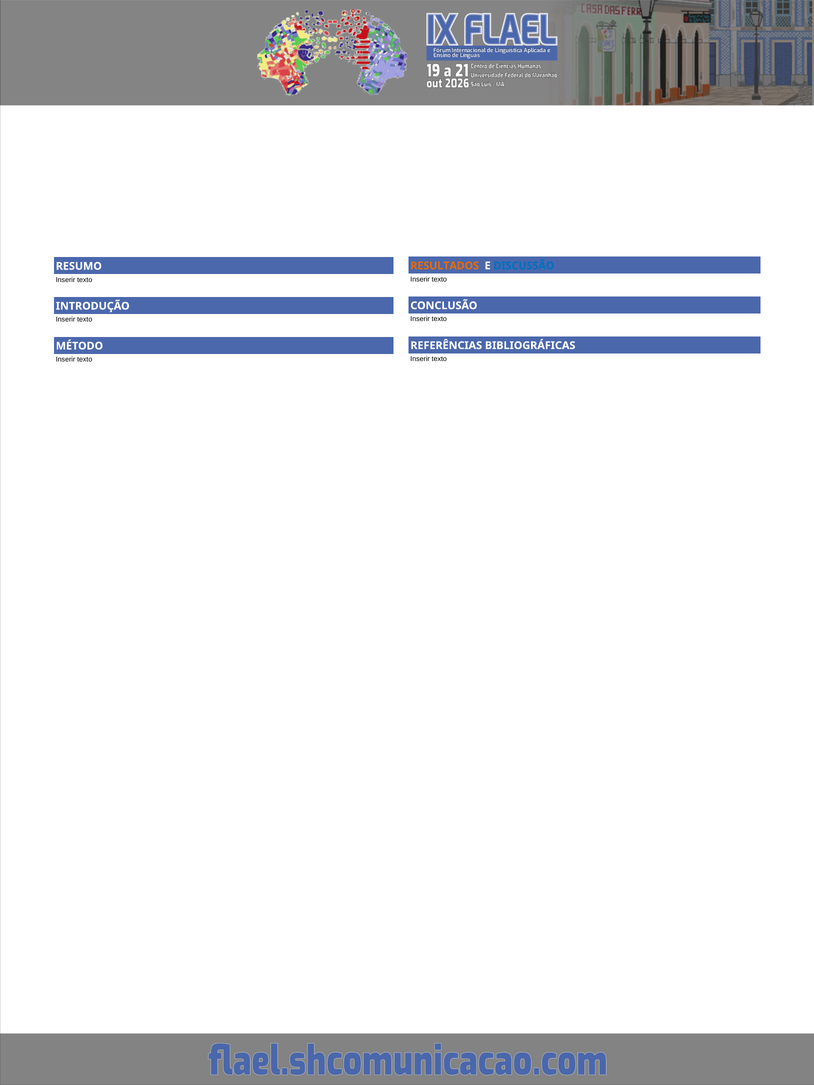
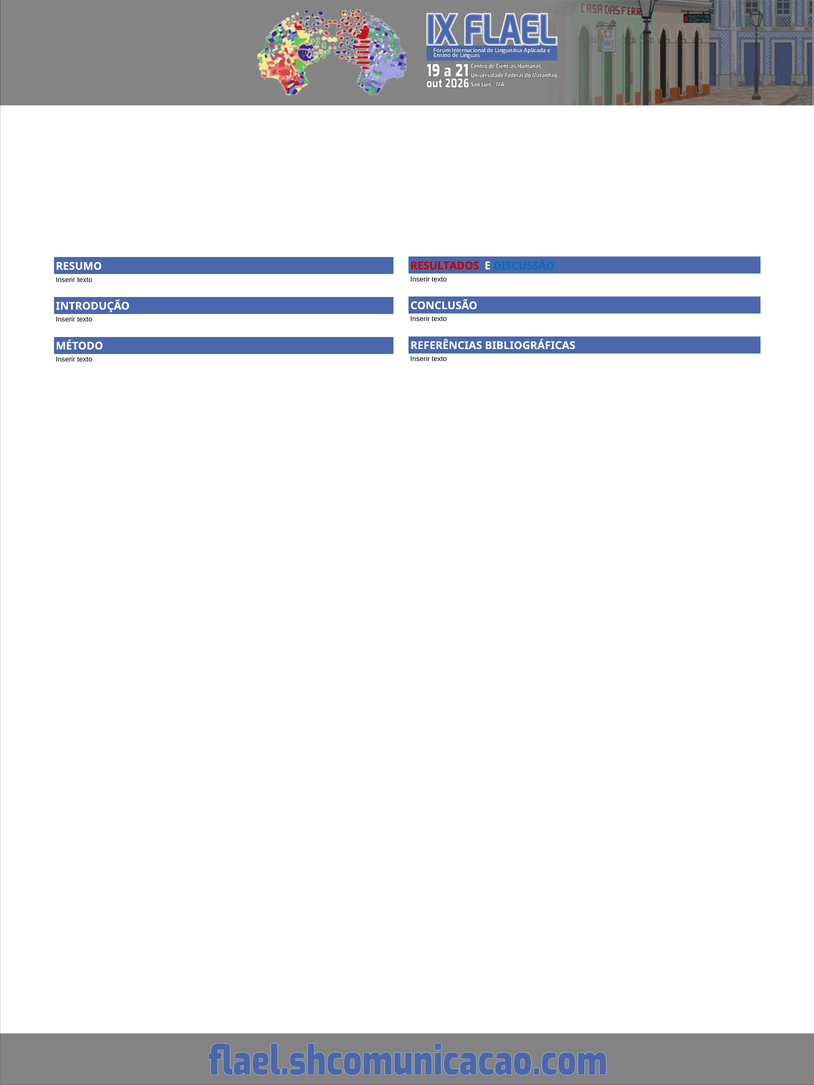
RESULTADOS colour: orange -> red (445, 266)
